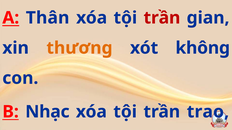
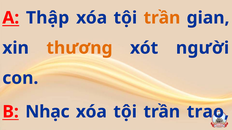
Thân: Thân -> Thập (48, 18)
trần colour: red -> orange (162, 18)
không: không -> người (203, 48)
